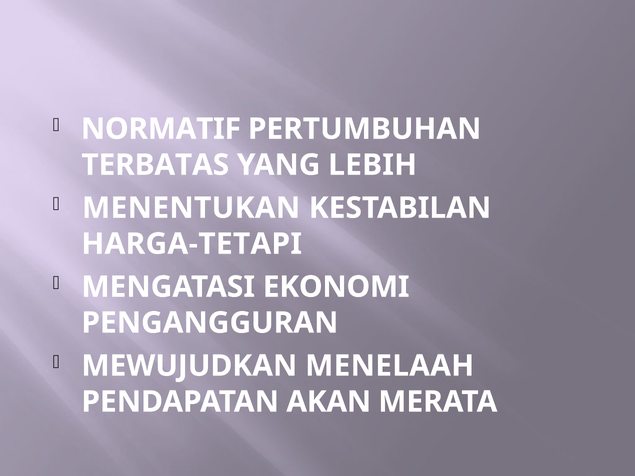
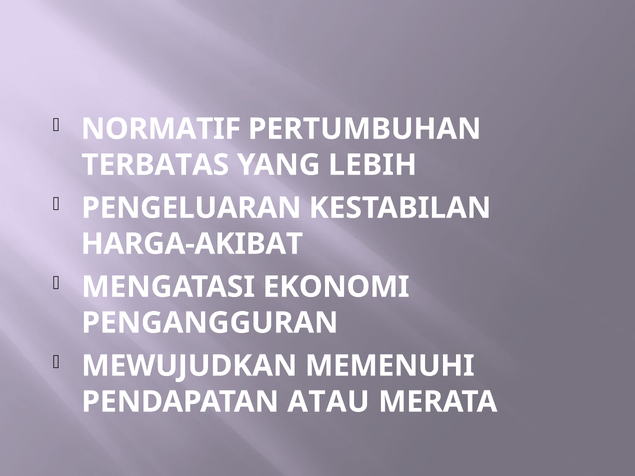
MENENTUKAN: MENENTUKAN -> PENGELUARAN (191, 208)
HARGA-TETAPI: HARGA-TETAPI -> HARGA-AKIBAT (192, 244)
MENELAAH: MENELAAH -> MEMENUHI (390, 366)
AKAN: AKAN -> ATAU (328, 402)
